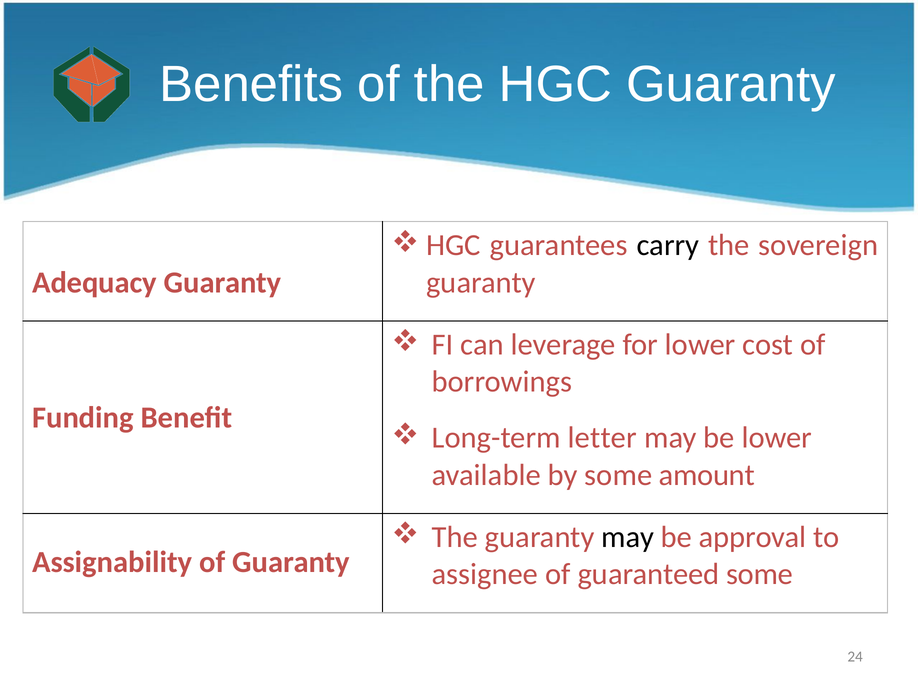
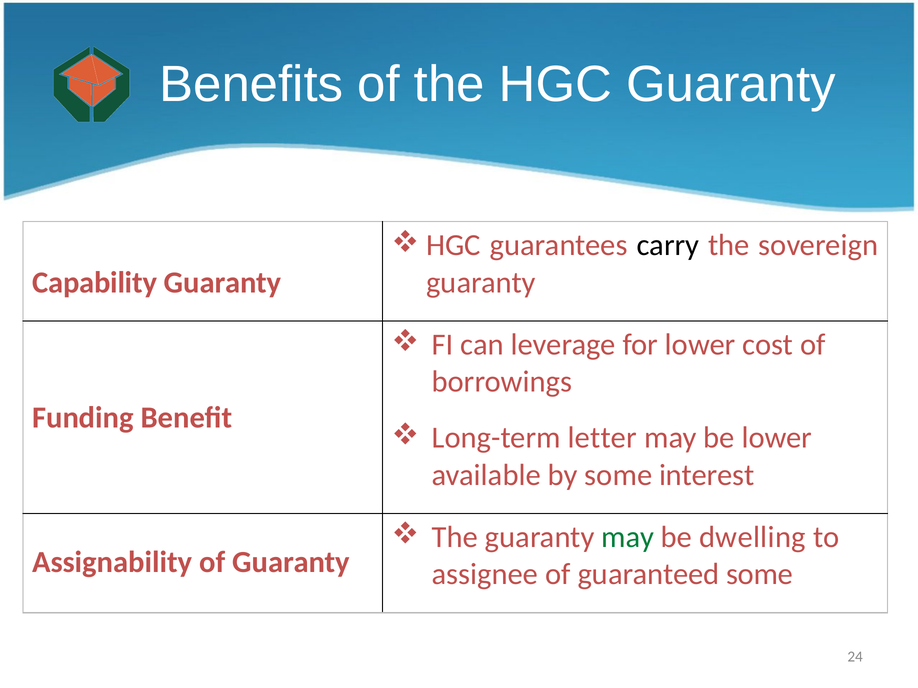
Adequacy: Adequacy -> Capability (95, 283)
amount: amount -> interest (707, 475)
may colour: black -> green (628, 537)
approval: approval -> dwelling (752, 537)
